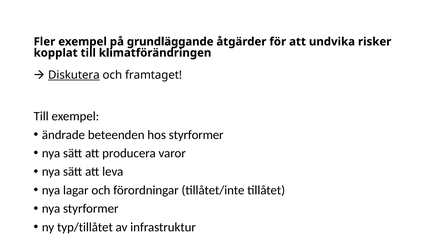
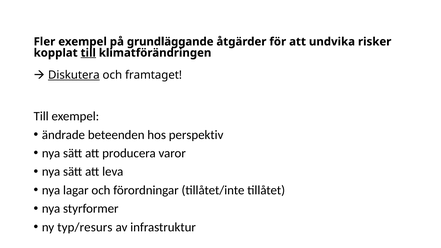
till underline: none -> present (88, 53)
hos styrformer: styrformer -> perspektiv (196, 135)
typ/tillåtet: typ/tillåtet -> typ/resurs (85, 227)
